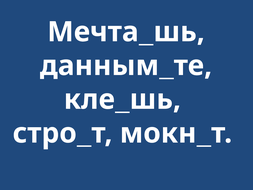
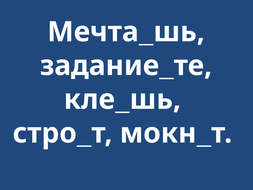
данным: данным -> задание (100, 66)
